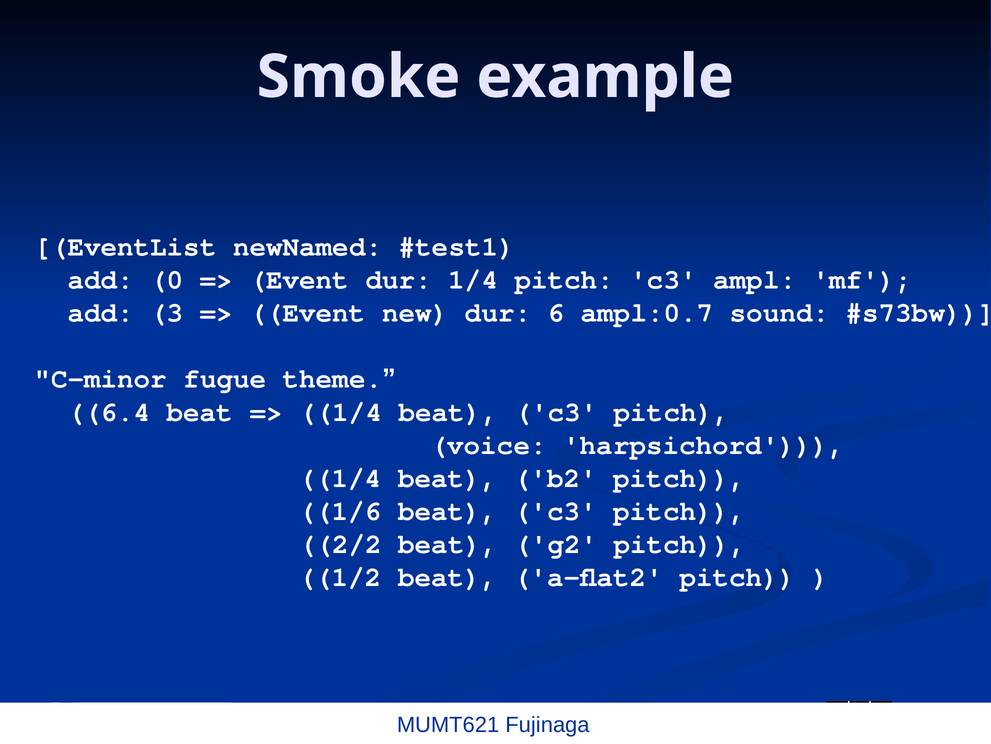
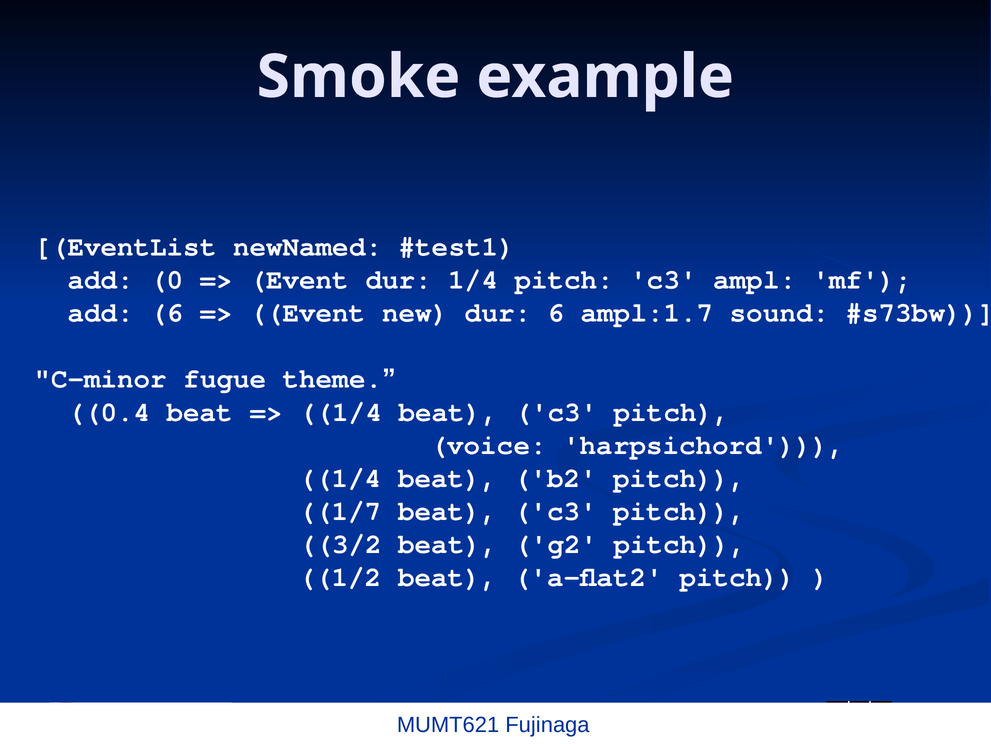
add 3: 3 -> 6 (167, 312)
ampl:0.7: ampl:0.7 -> ampl:1.7 (647, 312)
6.4: 6.4 -> 0.4 (109, 412)
1/6: 1/6 -> 1/7 (340, 511)
2/2: 2/2 -> 3/2 (340, 544)
